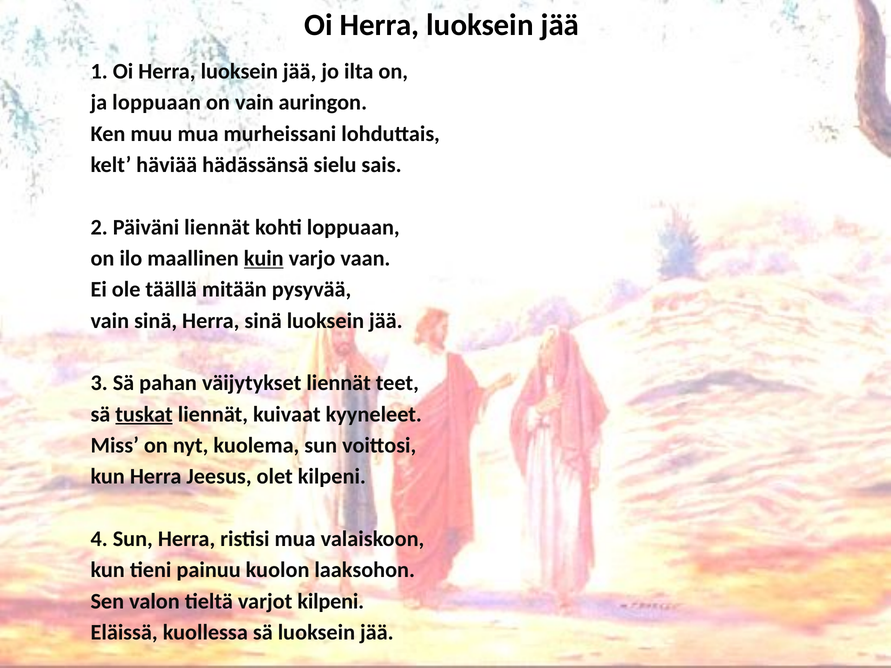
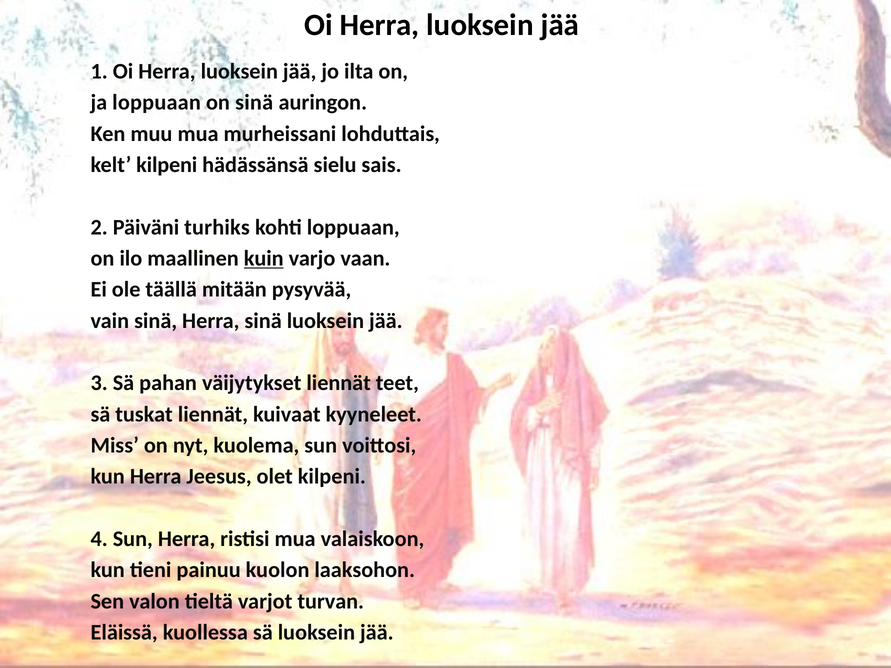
on vain: vain -> sinä (254, 103)
kelt häviää: häviää -> kilpeni (167, 165)
Päiväni liennät: liennät -> turhiks (217, 227)
tuskat underline: present -> none (144, 414)
varjot kilpeni: kilpeni -> turvan (331, 602)
